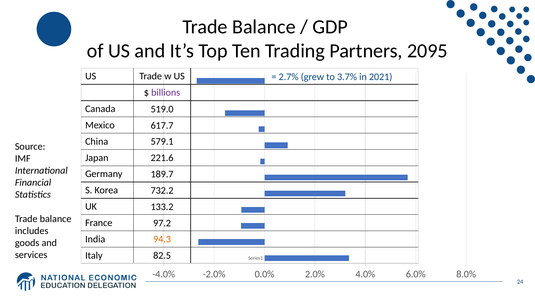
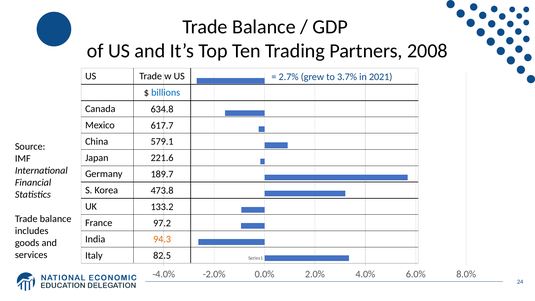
2095: 2095 -> 2008 (427, 51)
billions colour: purple -> blue (166, 93)
519.0: 519.0 -> 634.8 (162, 109)
732.2: 732.2 -> 473.8 (162, 190)
